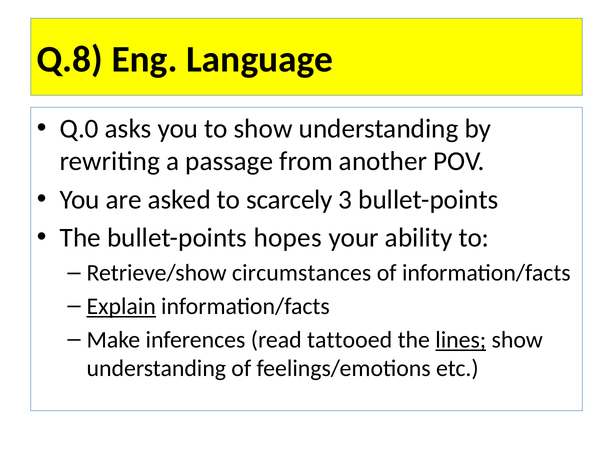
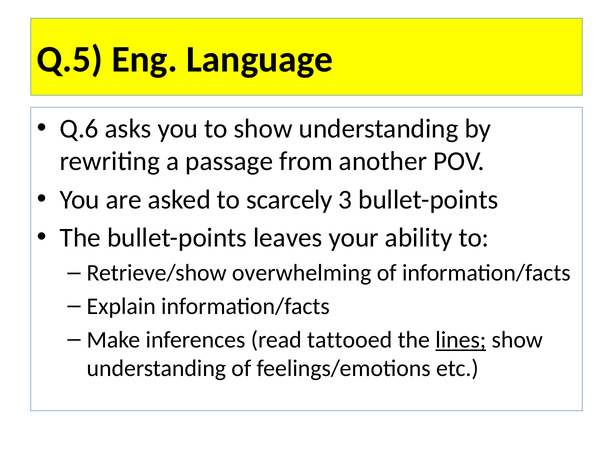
Q.8: Q.8 -> Q.5 (70, 59)
Q.0: Q.0 -> Q.6 (79, 129)
hopes: hopes -> leaves (288, 238)
circumstances: circumstances -> overwhelming (302, 273)
Explain underline: present -> none (121, 306)
